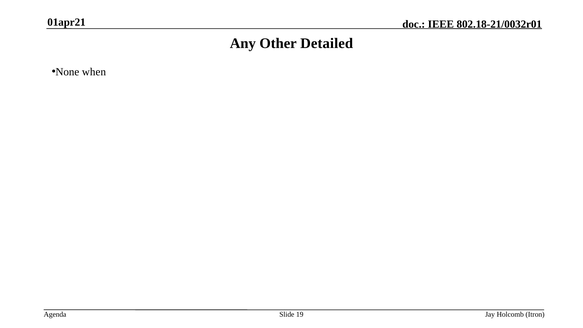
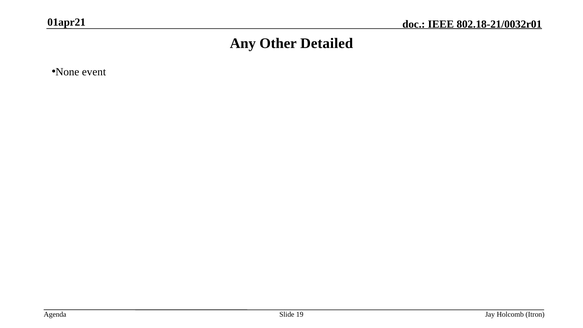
when: when -> event (94, 72)
